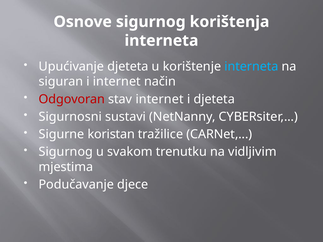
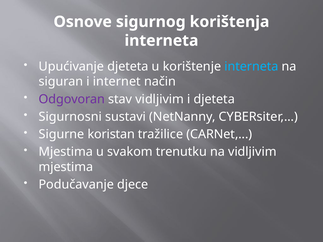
Odgovoran colour: red -> purple (72, 99)
stav internet: internet -> vidljivim (160, 99)
Sigurnog: Sigurnog -> Mjestima (66, 152)
